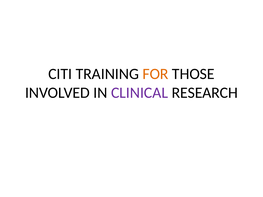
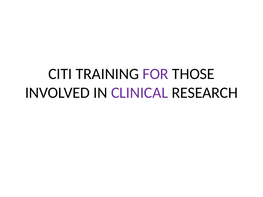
FOR colour: orange -> purple (155, 74)
